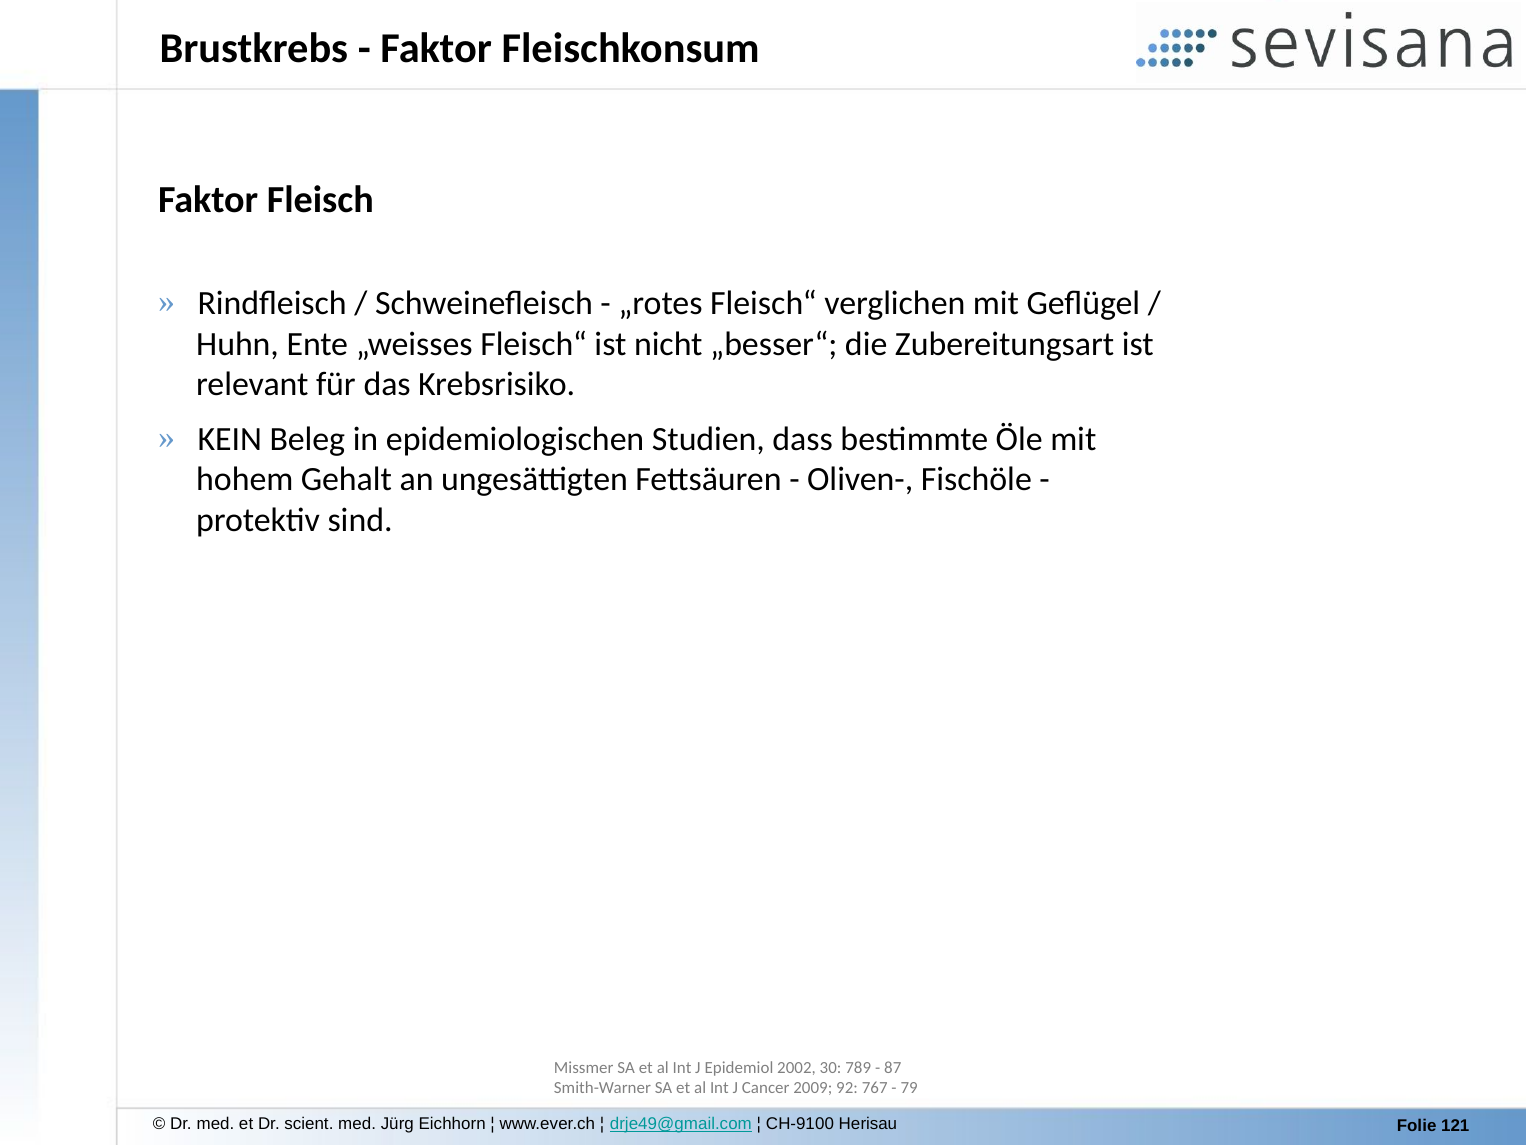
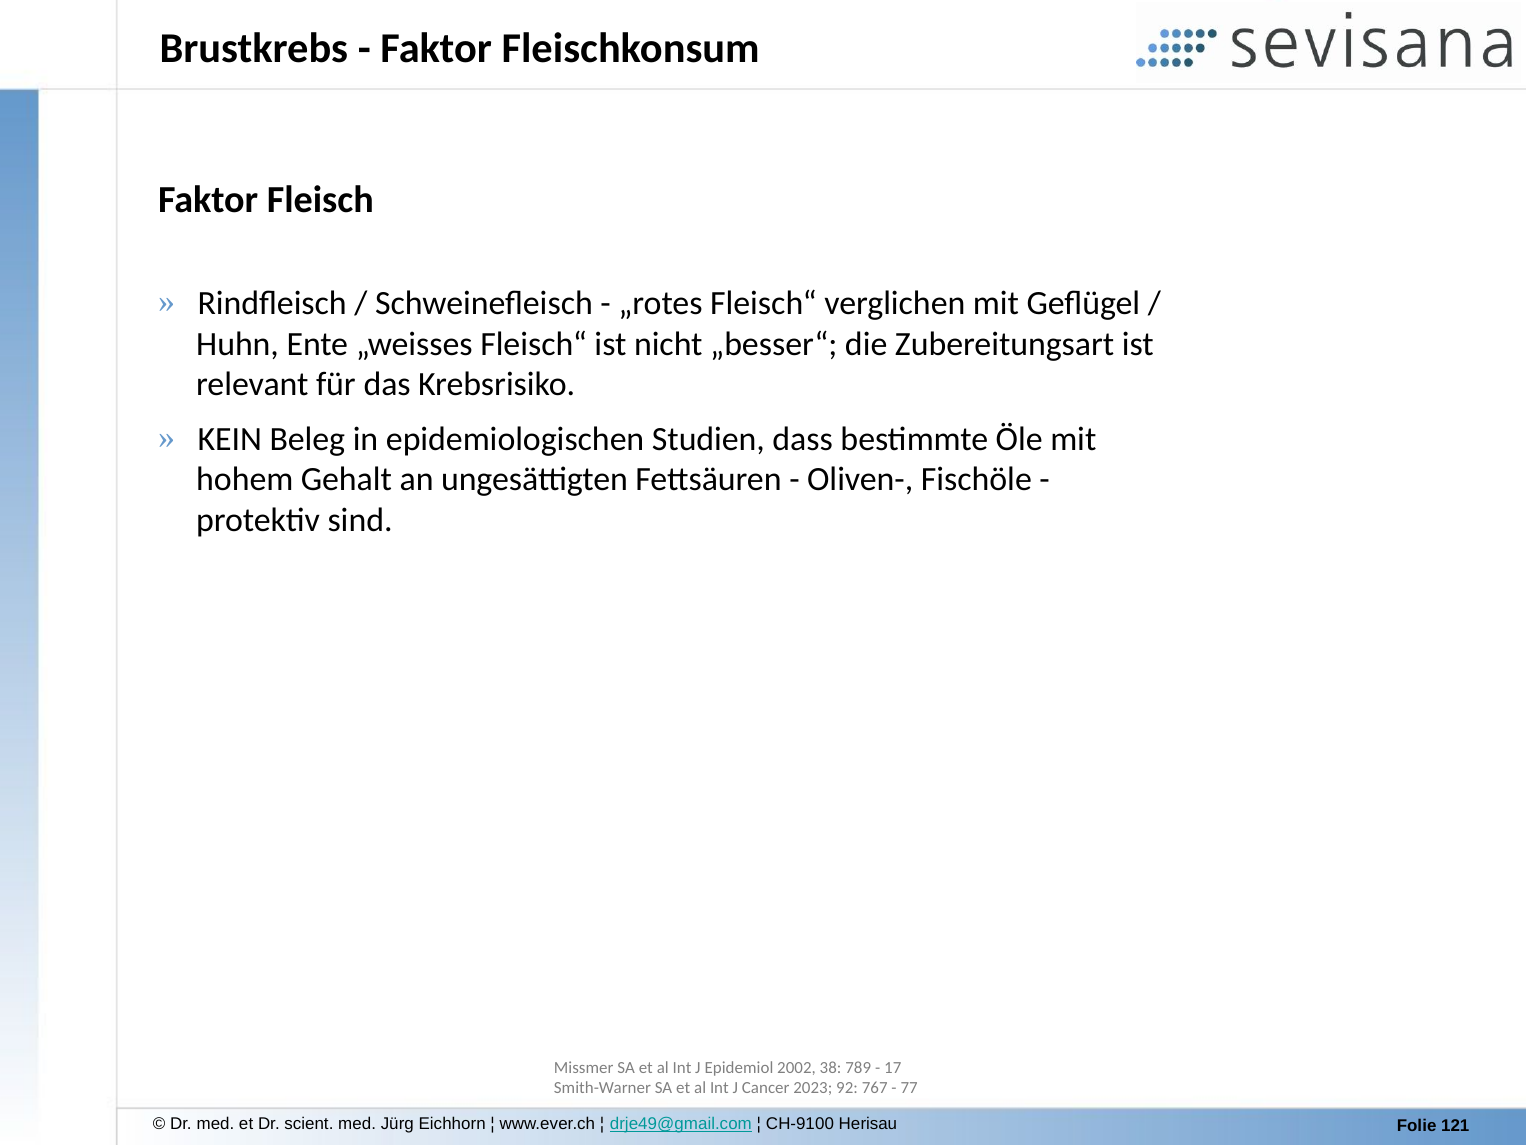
30: 30 -> 38 (831, 1067)
87: 87 -> 17 (893, 1067)
2009: 2009 -> 2023 (813, 1088)
79: 79 -> 77 (909, 1088)
